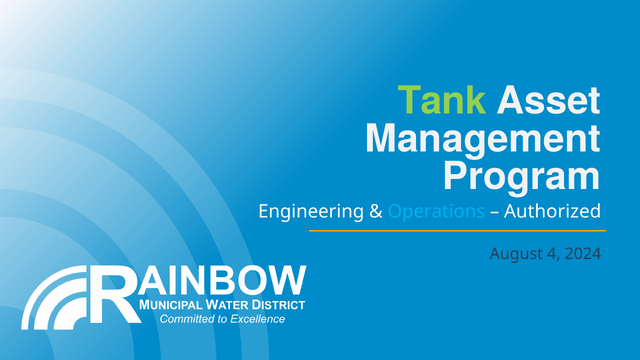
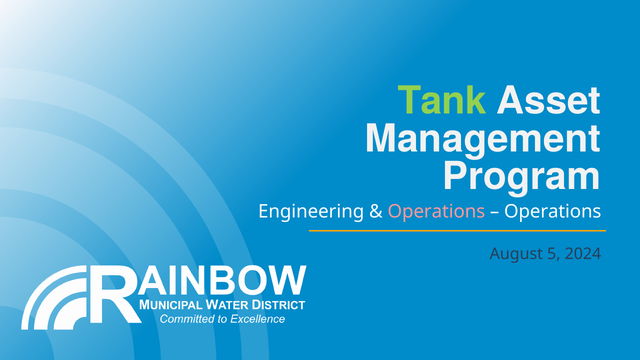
Operations colour: light blue -> pink (436, 211)
Authorized: Authorized -> Operations (553, 211)
4: 4 -> 5 (554, 254)
